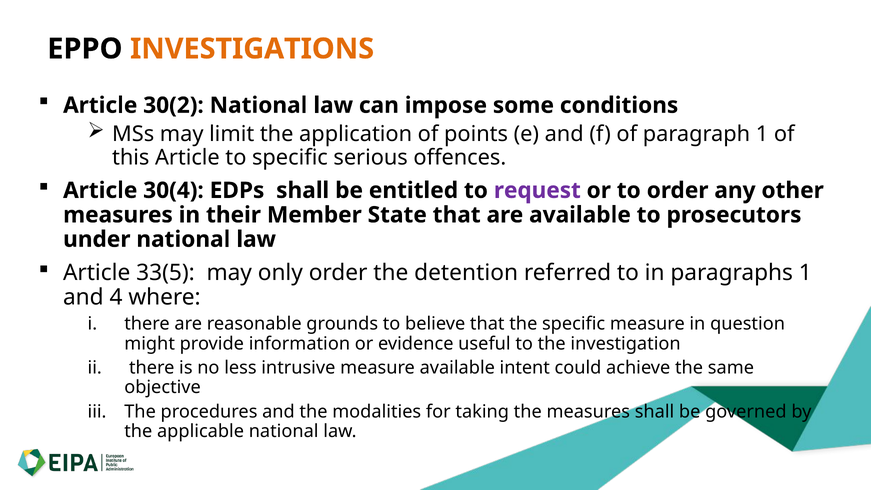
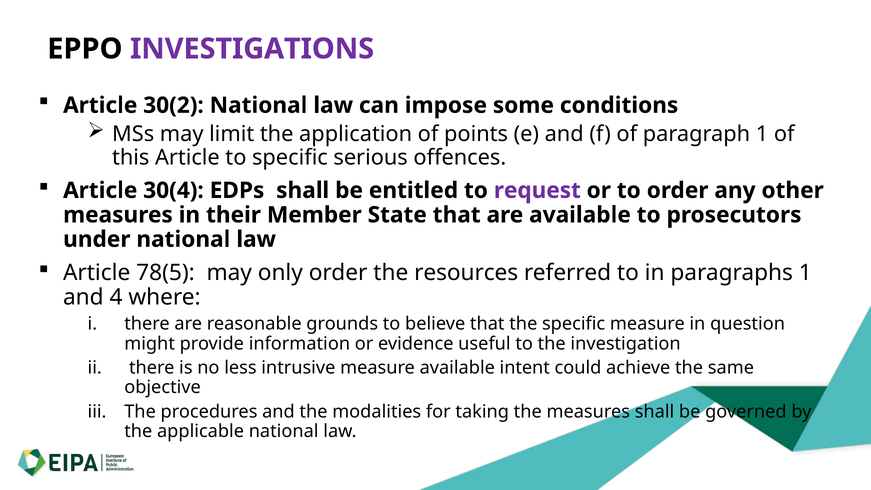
INVESTIGATIONS colour: orange -> purple (252, 49)
33(5: 33(5 -> 78(5 (166, 273)
detention: detention -> resources (466, 273)
